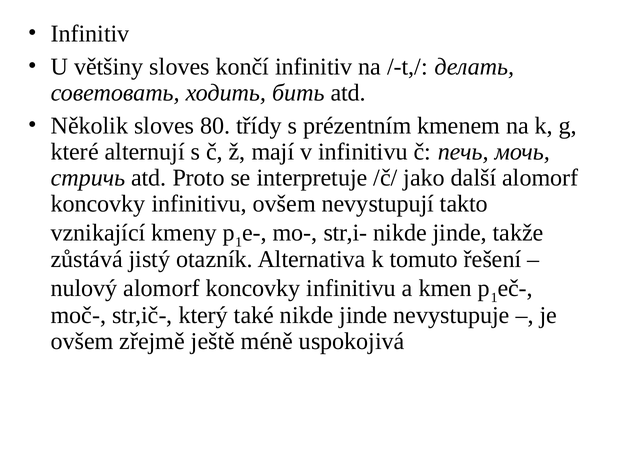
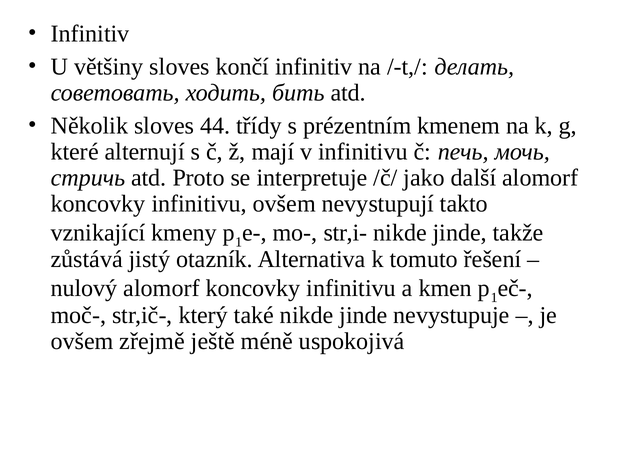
80: 80 -> 44 (215, 126)
